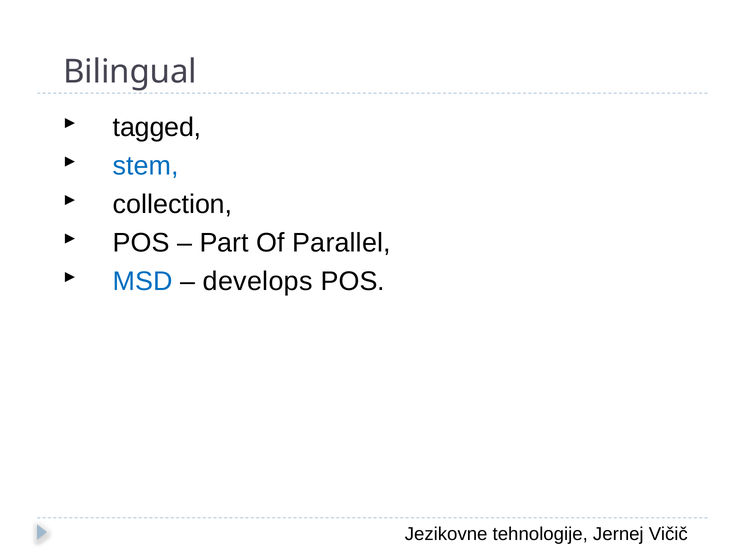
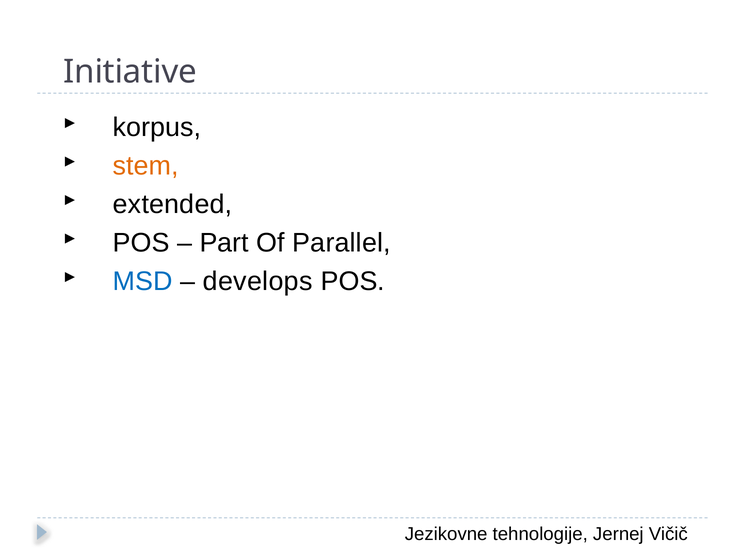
Bilingual: Bilingual -> Initiative (130, 72)
tagged: tagged -> korpus (157, 127)
stem colour: blue -> orange (146, 166)
collection: collection -> extended (173, 204)
